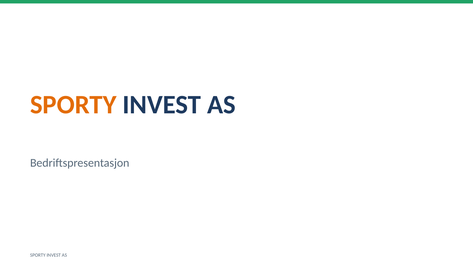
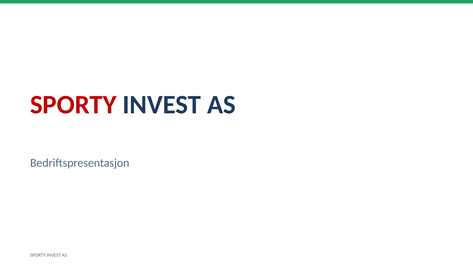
SPORTY colour: orange -> red (73, 105)
